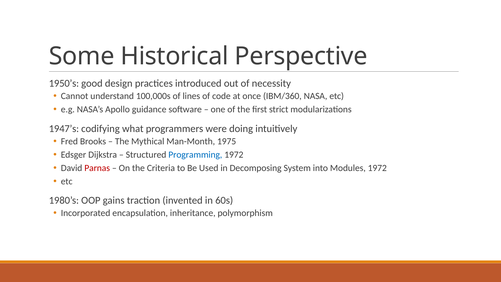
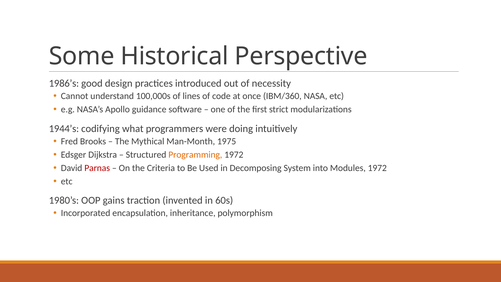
1950’s: 1950’s -> 1986’s (64, 83)
1947’s: 1947’s -> 1944’s (64, 128)
Programming colour: blue -> orange (195, 155)
